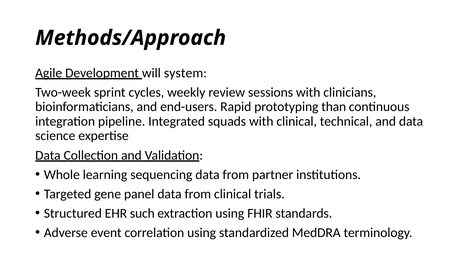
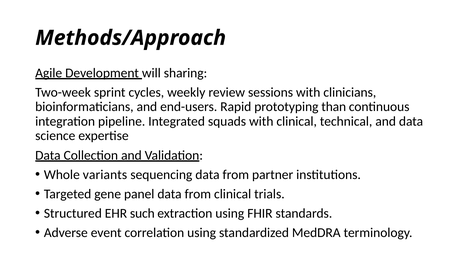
system: system -> sharing (186, 73)
learning: learning -> variants (105, 175)
